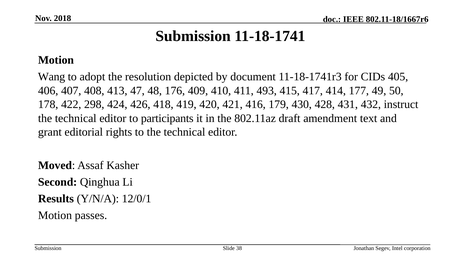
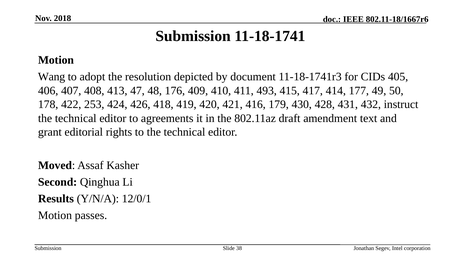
298: 298 -> 253 (94, 105)
participants: participants -> agreements (167, 118)
